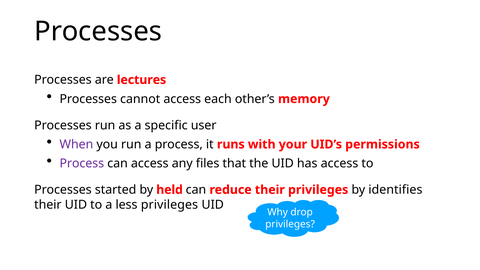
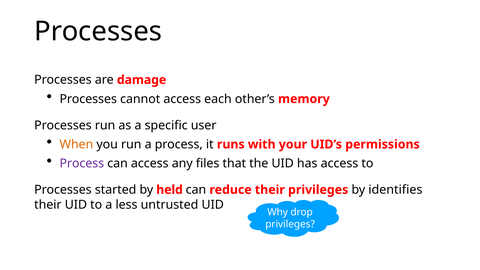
lectures: lectures -> damage (142, 80)
When colour: purple -> orange (76, 144)
less privileges: privileges -> untrusted (170, 205)
